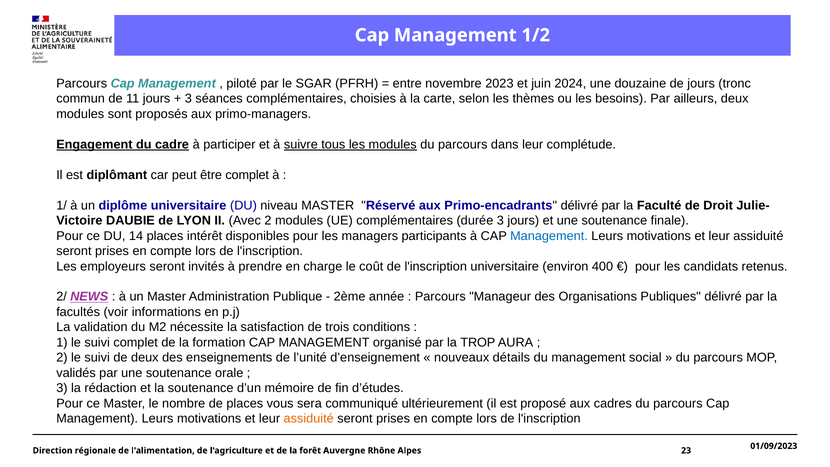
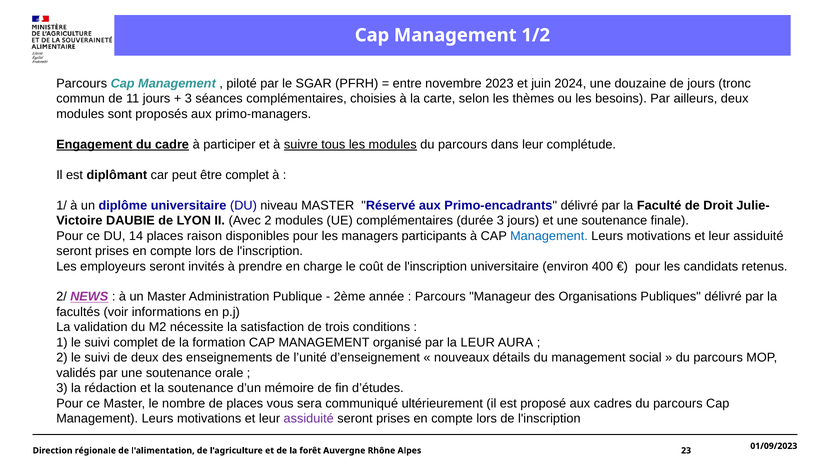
intérêt: intérêt -> raison (205, 236)
la TROP: TROP -> LEUR (478, 342)
assiduité colour: orange -> purple (309, 419)
